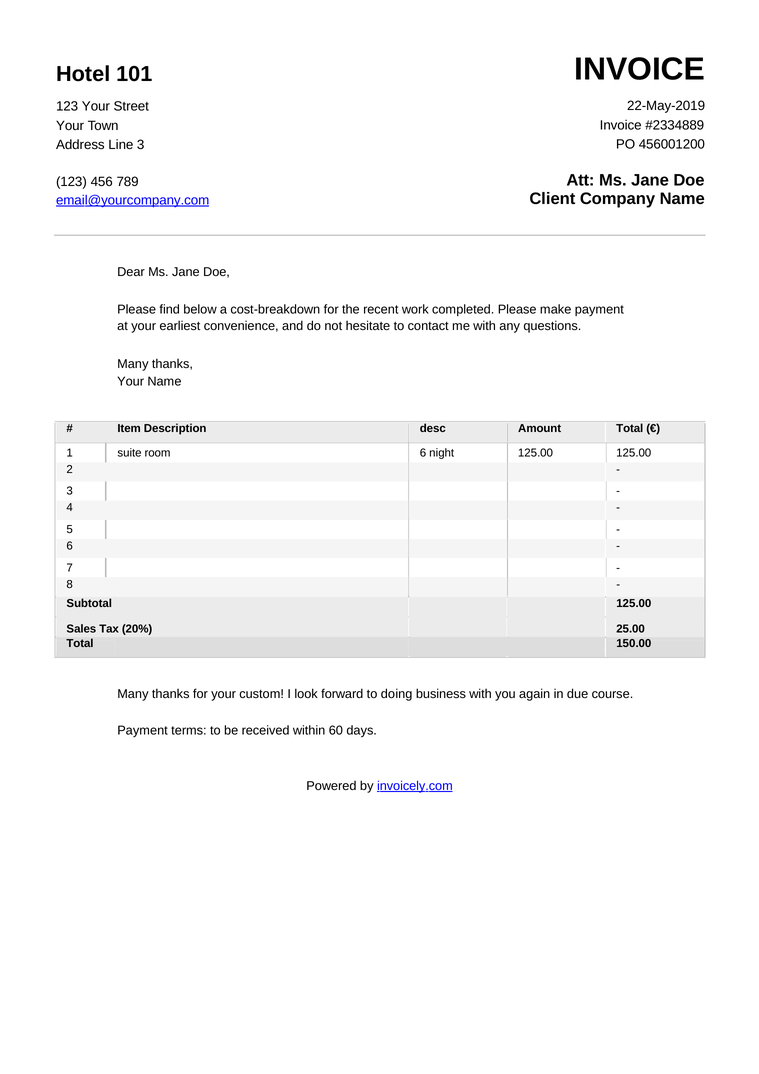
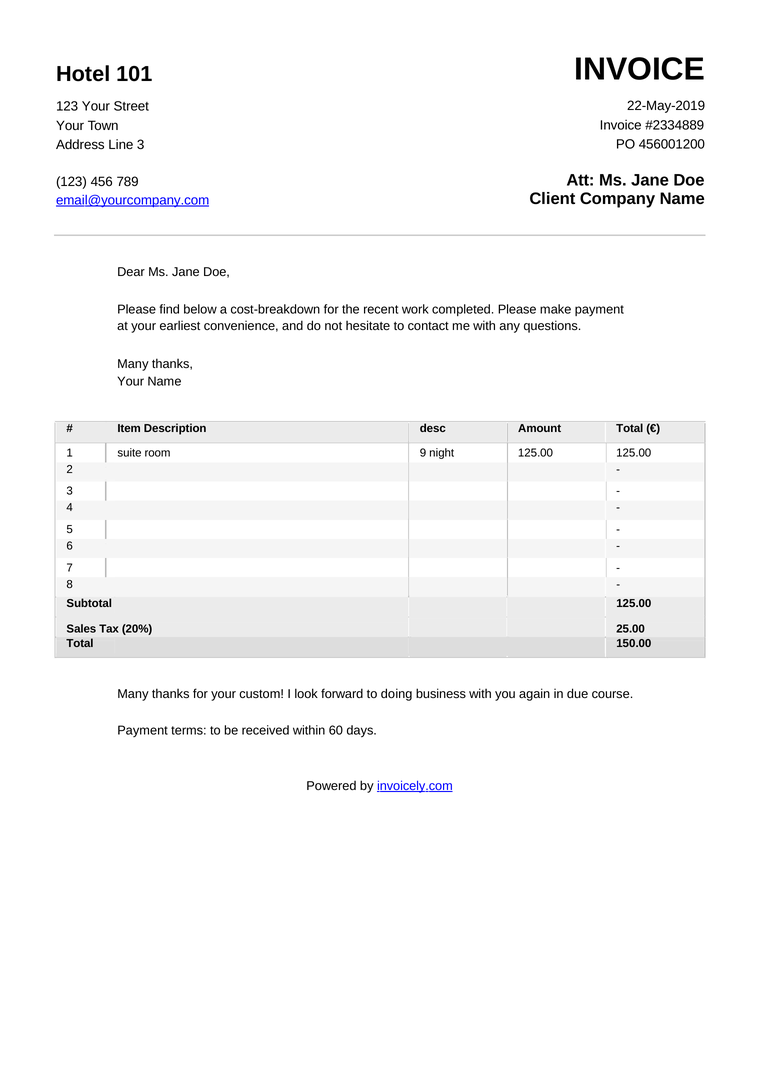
room 6: 6 -> 9 (423, 453)
